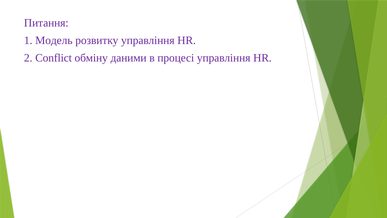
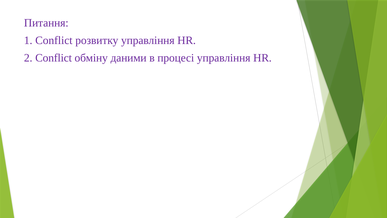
1 Модель: Модель -> Conflict (54, 40)
